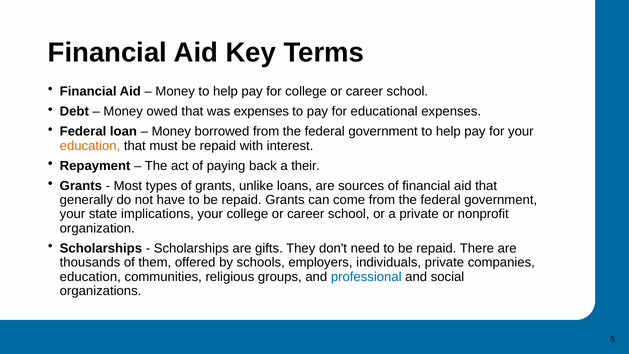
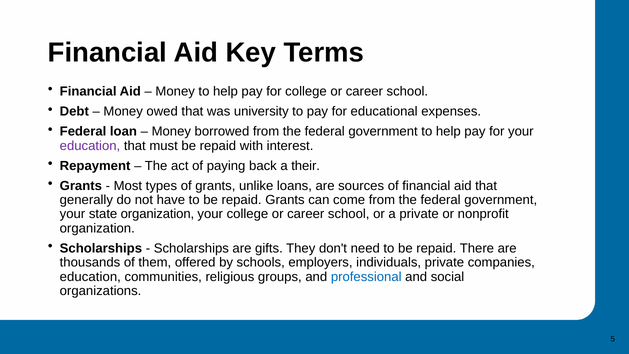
was expenses: expenses -> university (261, 111)
education colour: orange -> purple (90, 146)
state implications: implications -> organization (157, 214)
